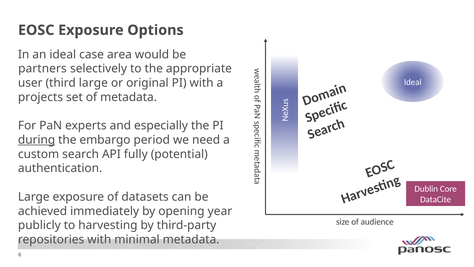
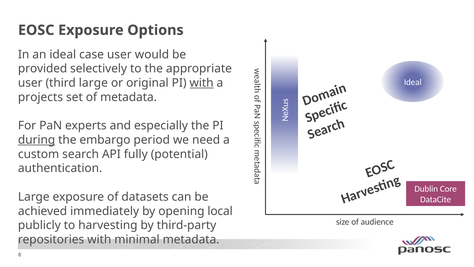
case area: area -> user (119, 54)
partners: partners -> provided (43, 69)
with underline: none -> present (202, 83)
year: year -> local (220, 211)
